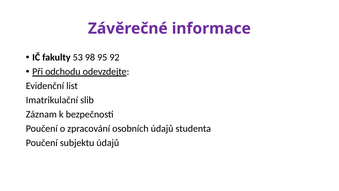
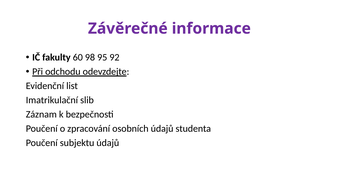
53: 53 -> 60 (78, 57)
